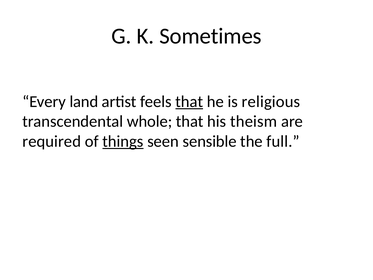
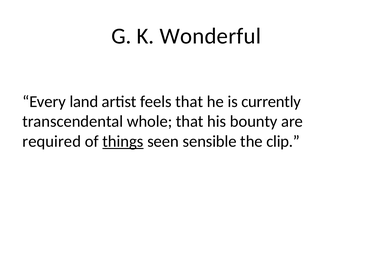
Sometimes: Sometimes -> Wonderful (210, 36)
that underline: present -> none (189, 101)
religious: religious -> currently (271, 101)
theism: theism -> bounty (254, 121)
full: full -> clip (283, 141)
